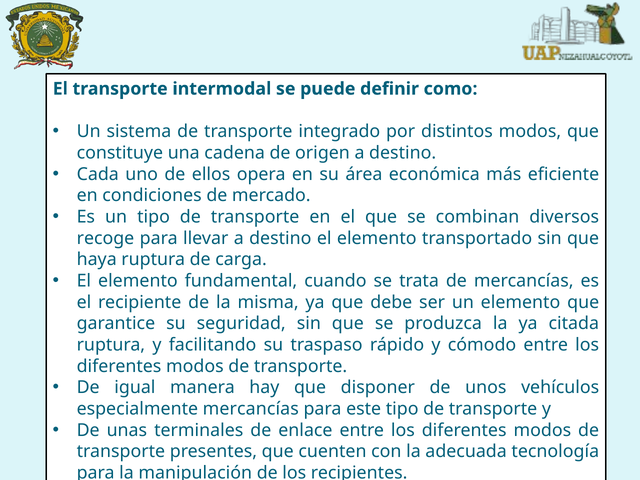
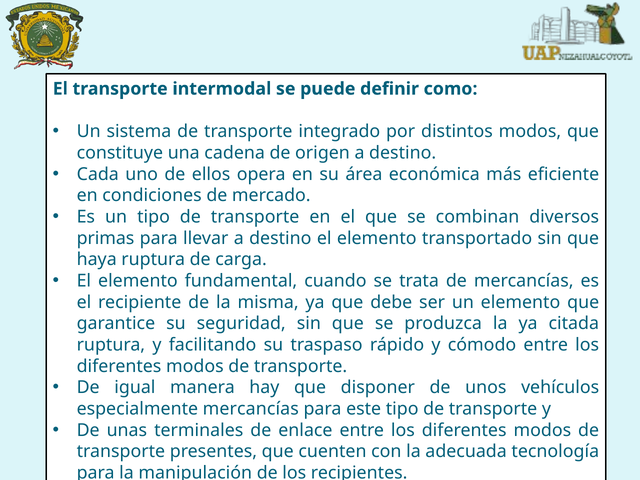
recoge: recoge -> primas (106, 238)
